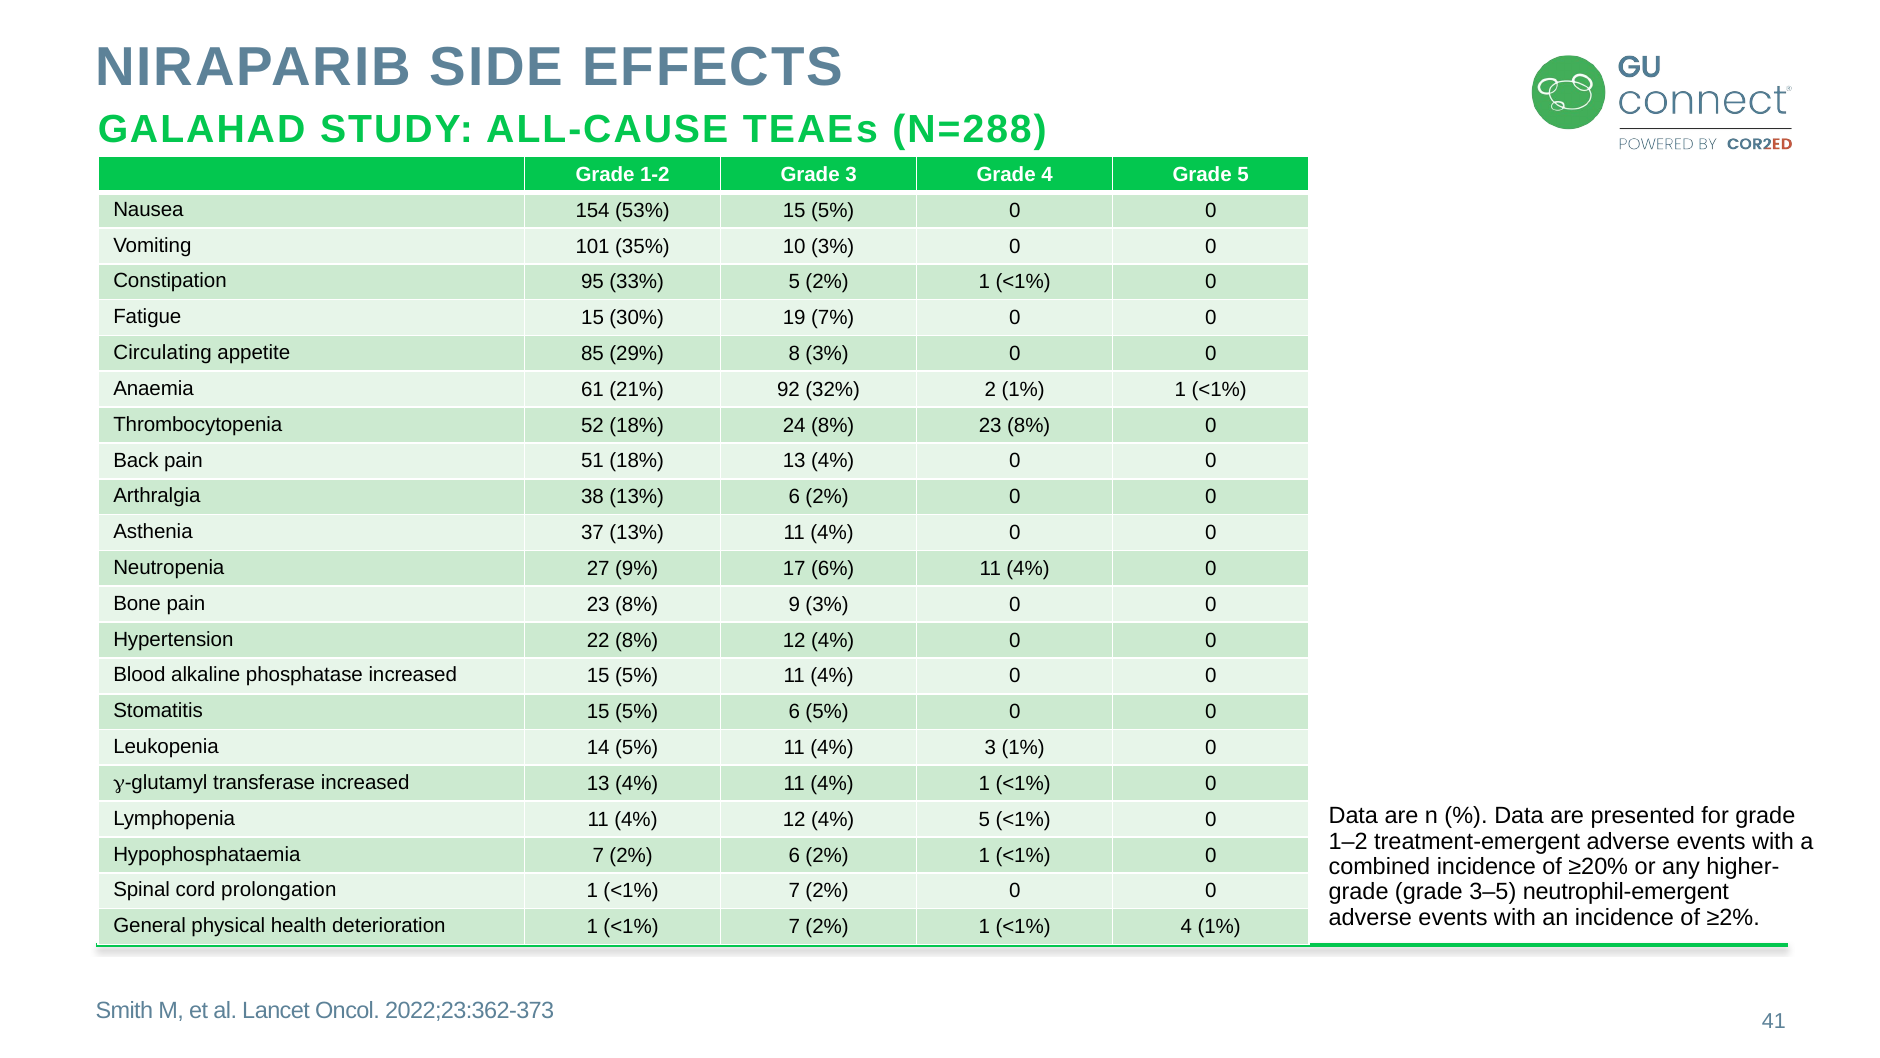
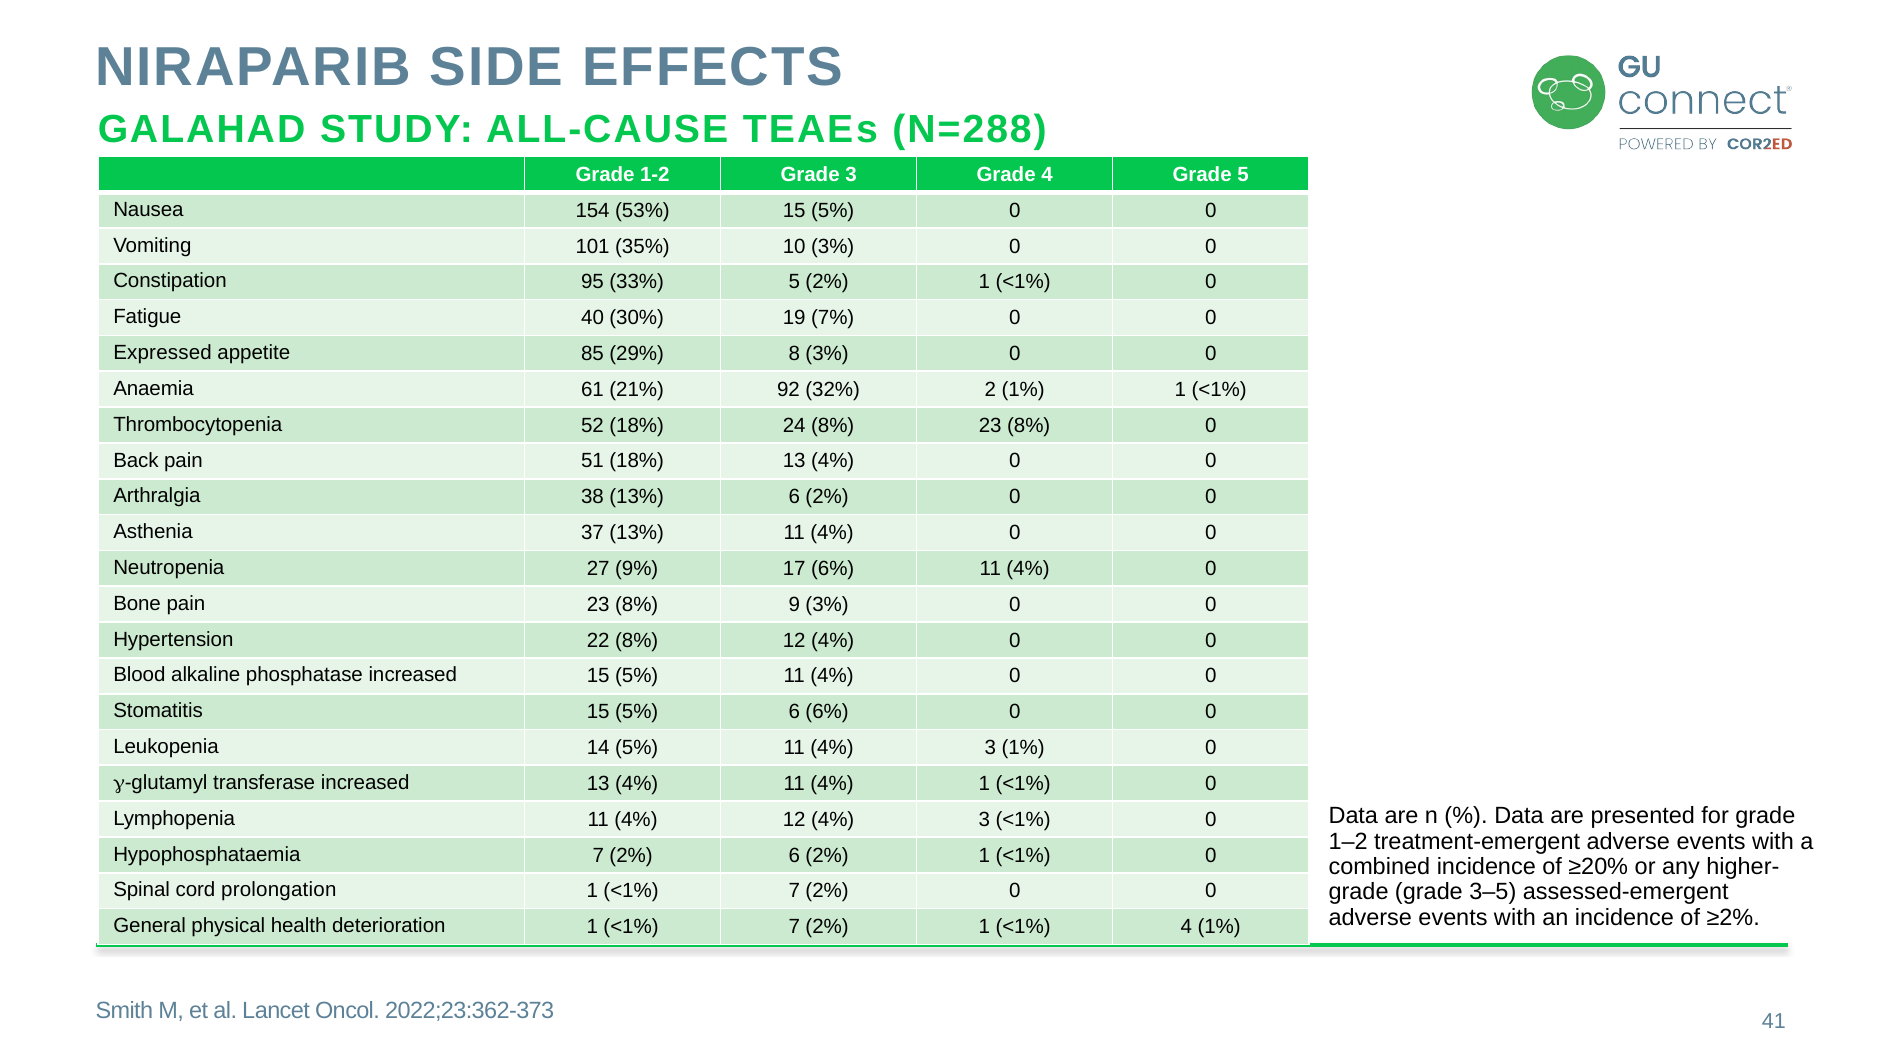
Fatigue 15: 15 -> 40 (593, 318)
Circulating: Circulating -> Expressed (163, 353)
6 5%: 5% -> 6% (827, 712)
12 4% 5: 5 -> 3 (984, 819)
neutrophil-emergent: neutrophil-emergent -> assessed-emergent (1626, 892)
